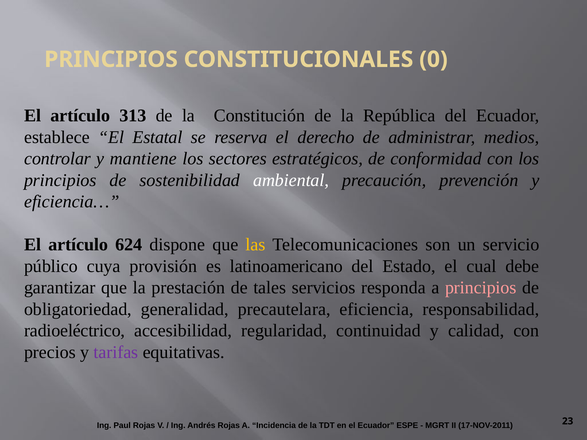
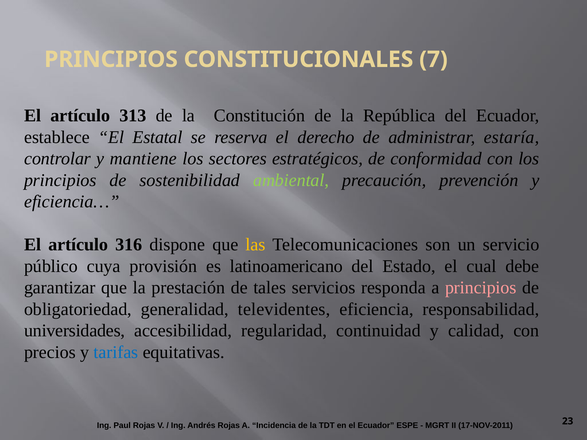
0: 0 -> 7 (433, 59)
medios: medios -> estaría (512, 137)
ambiental colour: white -> light green (291, 180)
624: 624 -> 316 (129, 245)
precautelara: precautelara -> televidentes (284, 309)
radioeléctrico: radioeléctrico -> universidades (75, 331)
tarifas colour: purple -> blue (116, 352)
